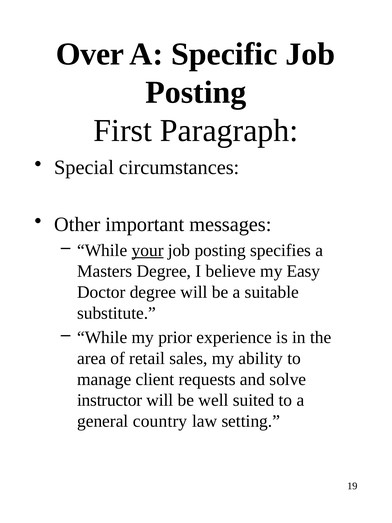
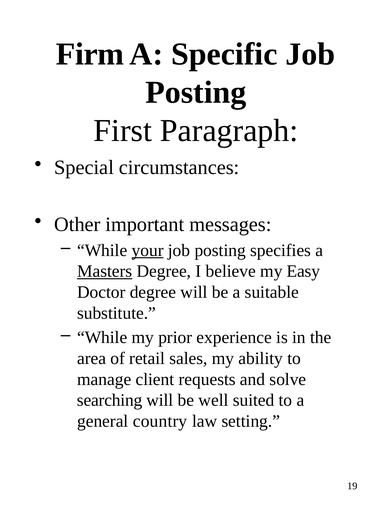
Over: Over -> Firm (90, 54)
Masters underline: none -> present (105, 271)
instructor: instructor -> searching (110, 400)
